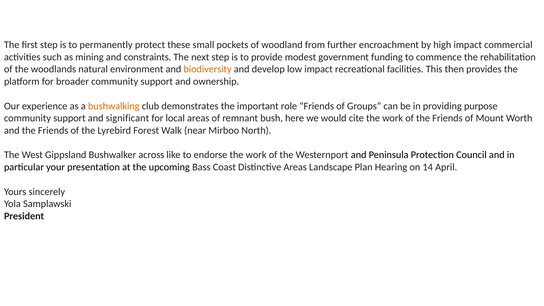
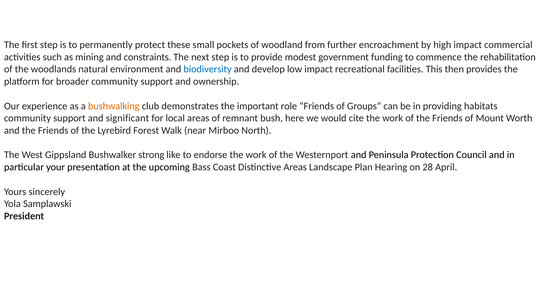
biodiversity colour: orange -> blue (208, 69)
purpose: purpose -> habitats (481, 106)
across: across -> strong (151, 155)
14: 14 -> 28 (428, 167)
